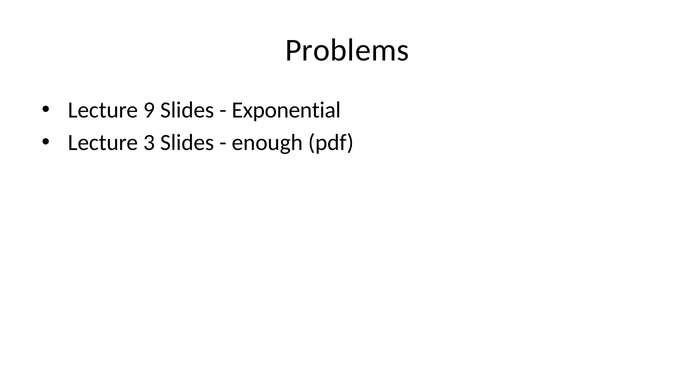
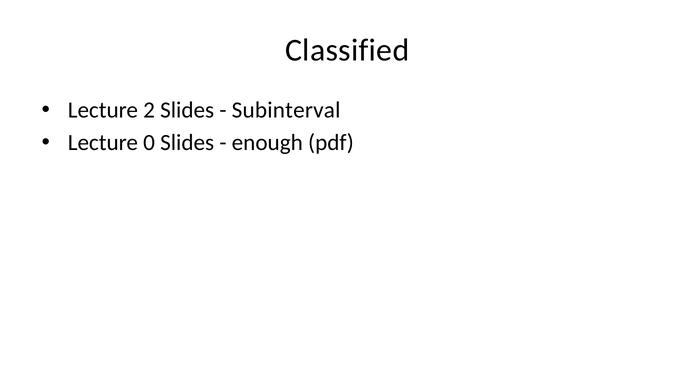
Problems: Problems -> Classified (347, 50)
9: 9 -> 2 (149, 110)
Exponential: Exponential -> Subinterval (286, 110)
3: 3 -> 0 (149, 143)
